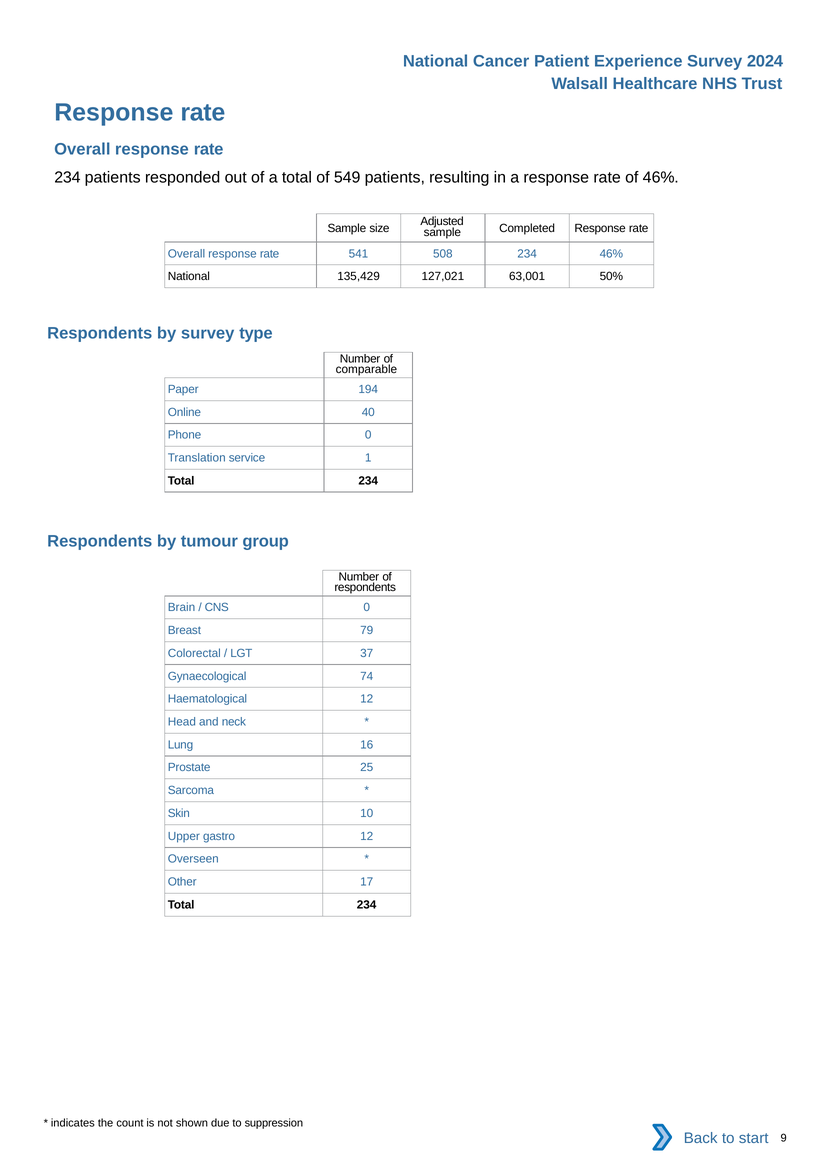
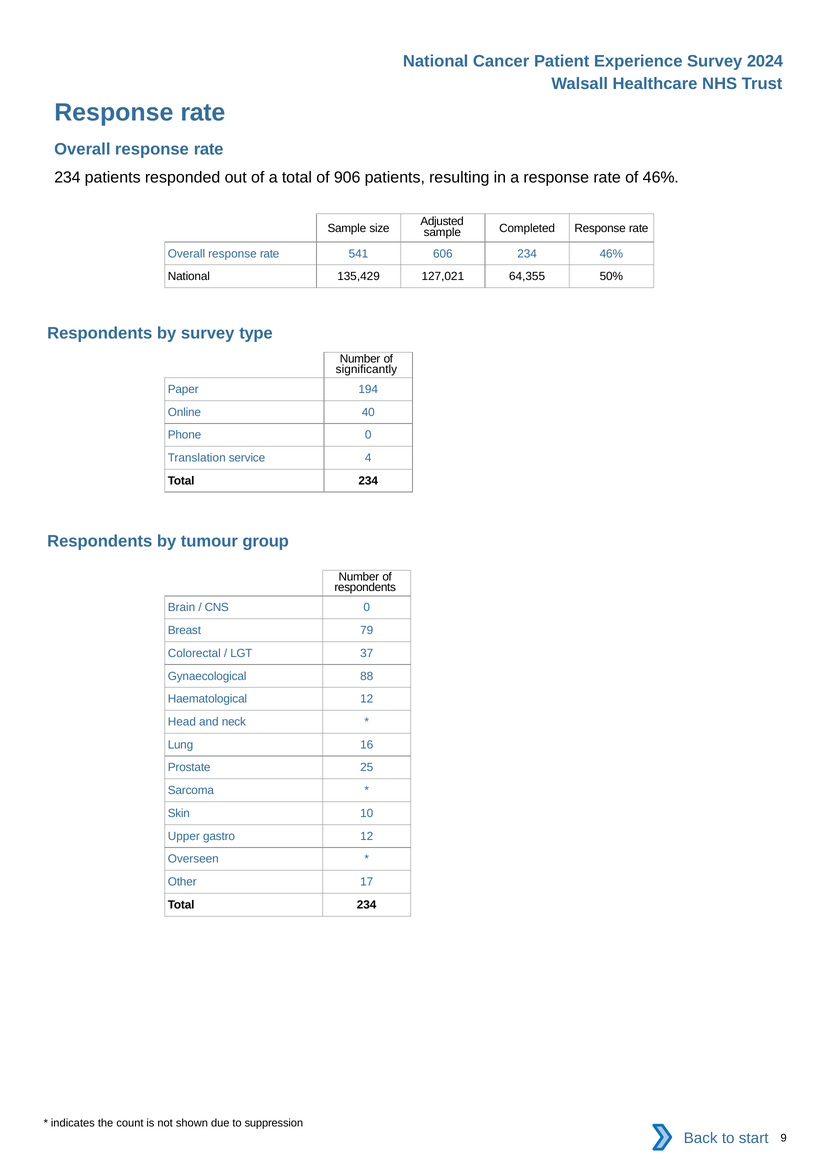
549: 549 -> 906 (347, 178)
508: 508 -> 606 (443, 254)
63,001: 63,001 -> 64,355 (527, 277)
comparable: comparable -> significantly (366, 369)
1: 1 -> 4 (368, 458)
74: 74 -> 88 (367, 676)
